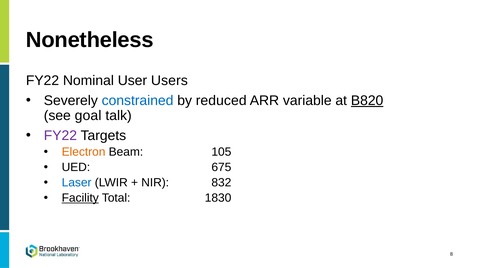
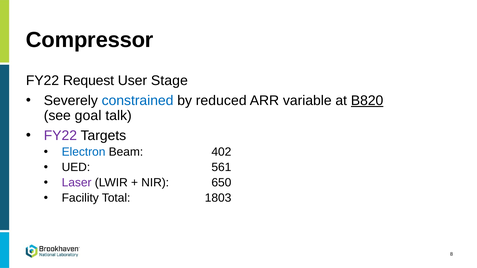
Nonetheless: Nonetheless -> Compressor (90, 40)
Nominal: Nominal -> Request (88, 81)
Users: Users -> Stage (169, 81)
Electron colour: orange -> blue (84, 152)
105: 105 -> 402 (221, 152)
675: 675 -> 561 (221, 167)
Laser colour: blue -> purple (77, 183)
832: 832 -> 650 (221, 183)
Facility underline: present -> none (80, 198)
1830: 1830 -> 1803 (218, 198)
